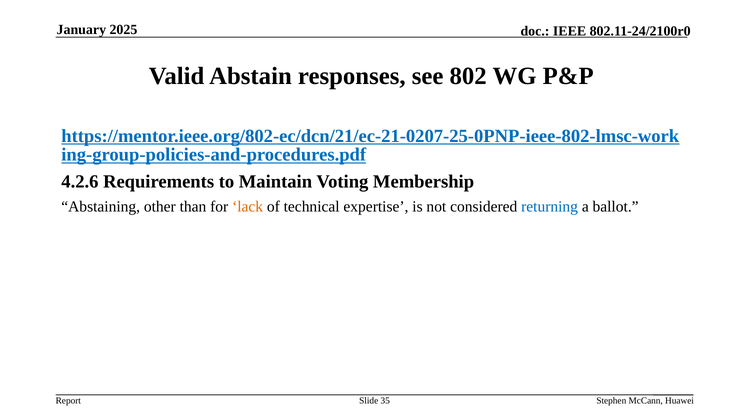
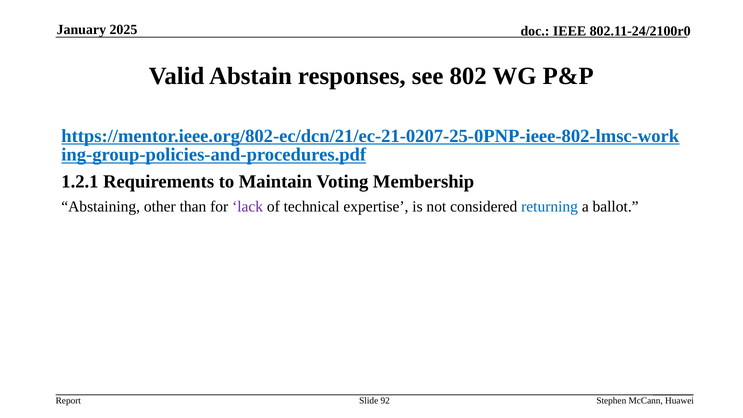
4.2.6: 4.2.6 -> 1.2.1 (80, 182)
lack colour: orange -> purple (248, 206)
35: 35 -> 92 (385, 401)
